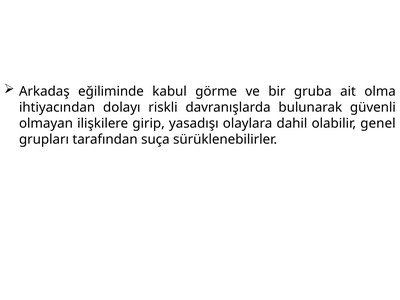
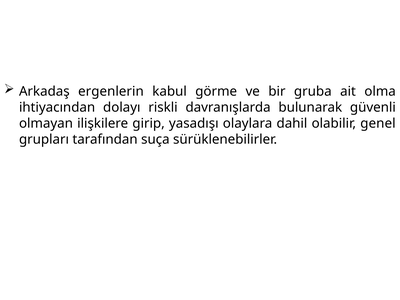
eğiliminde: eğiliminde -> ergenlerin (111, 91)
